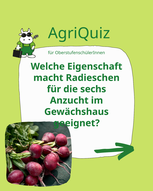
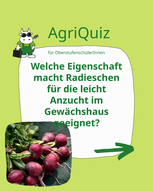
sechs: sechs -> leicht (93, 89)
